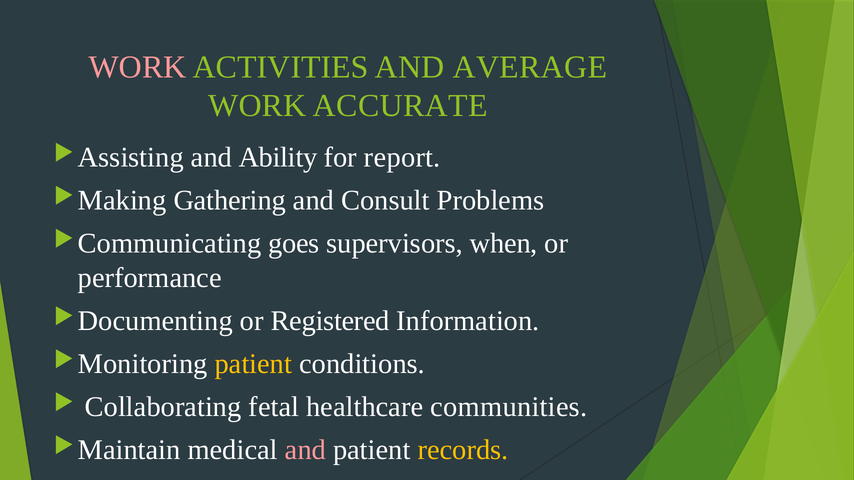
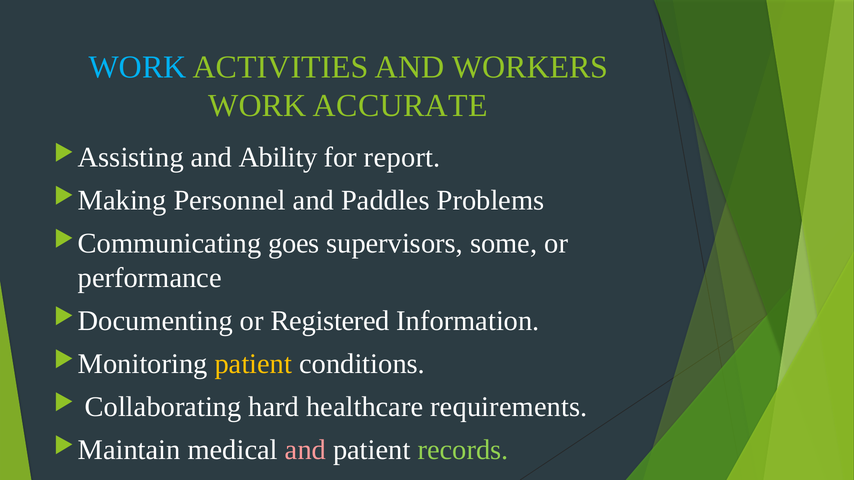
WORK colour: pink -> light blue (138, 67)
AVERAGE: AVERAGE -> WORKERS (530, 67)
Gathering: Gathering -> Personnel (230, 201)
Consult: Consult -> Paddles (385, 201)
when: when -> some (504, 244)
fetal: fetal -> hard (274, 407)
communities: communities -> requirements (509, 407)
records colour: yellow -> light green (463, 450)
